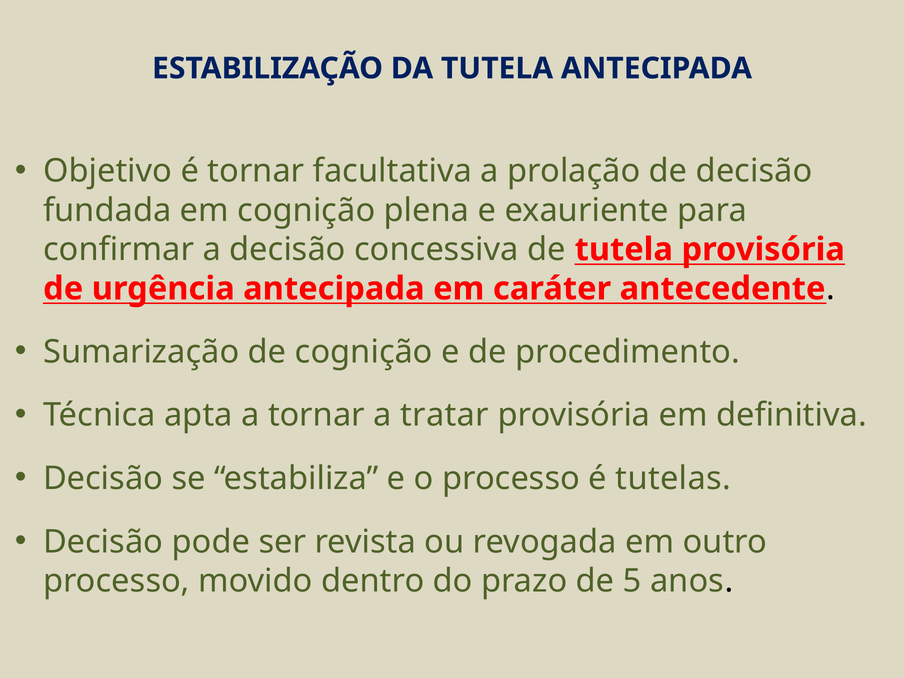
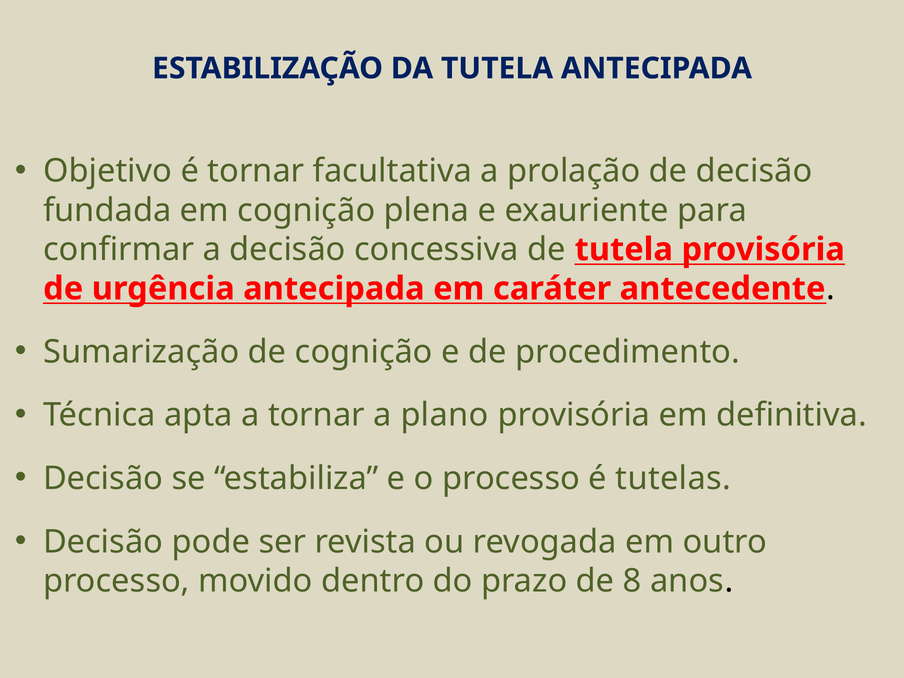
tratar: tratar -> plano (445, 415)
5: 5 -> 8 (632, 581)
